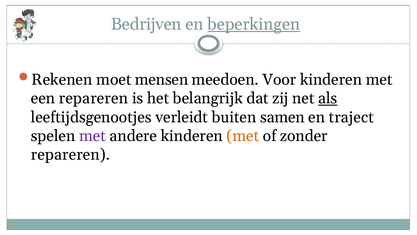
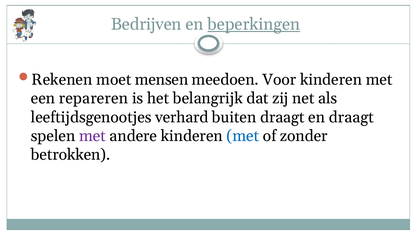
als underline: present -> none (328, 98)
verleidt: verleidt -> verhard (182, 117)
buiten samen: samen -> draagt (282, 117)
en traject: traject -> draagt (351, 117)
met colour: orange -> blue (243, 136)
repareren: repareren -> betrokken (71, 155)
